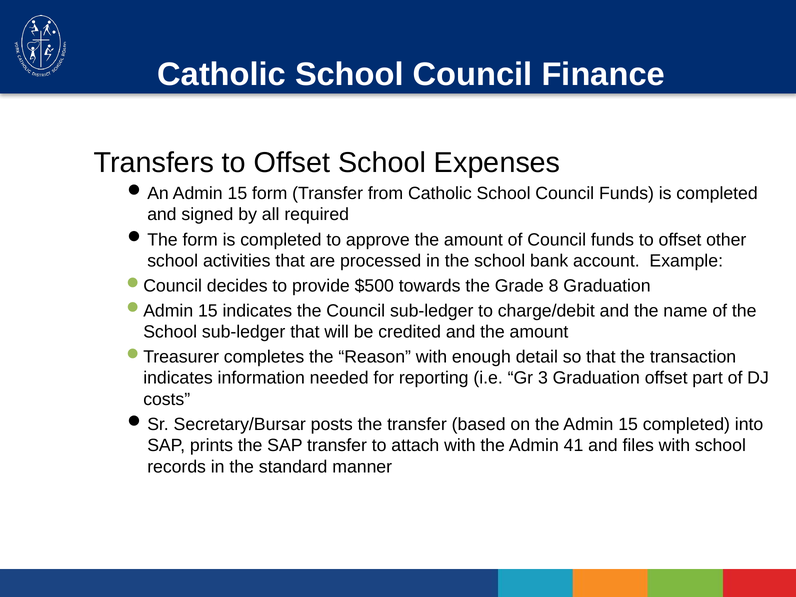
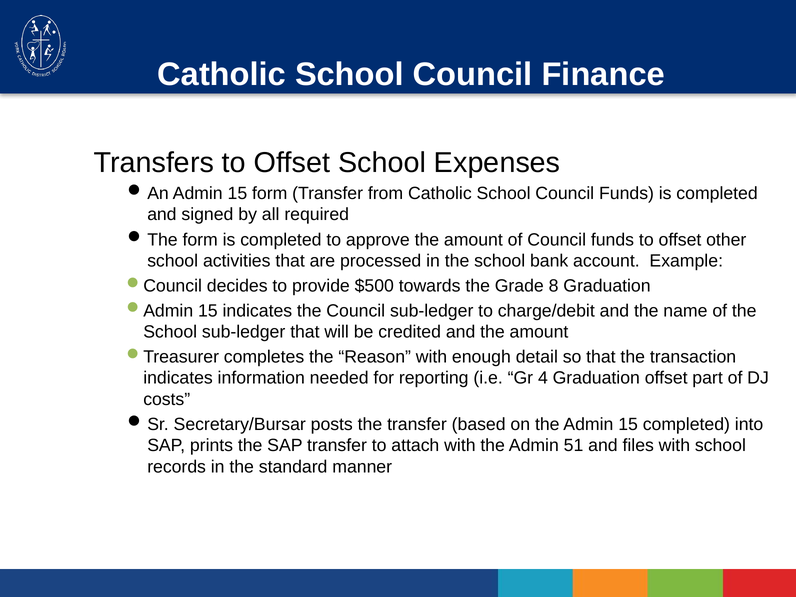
3: 3 -> 4 (543, 378)
41: 41 -> 51 (574, 446)
